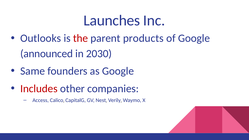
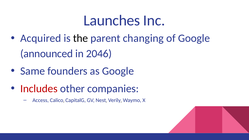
Outlooks: Outlooks -> Acquired (41, 38)
the colour: red -> black (81, 38)
products: products -> changing (143, 38)
2030: 2030 -> 2046 (99, 54)
